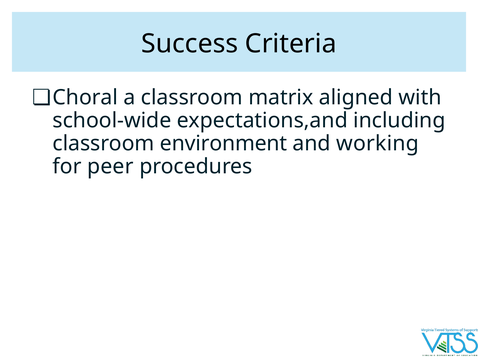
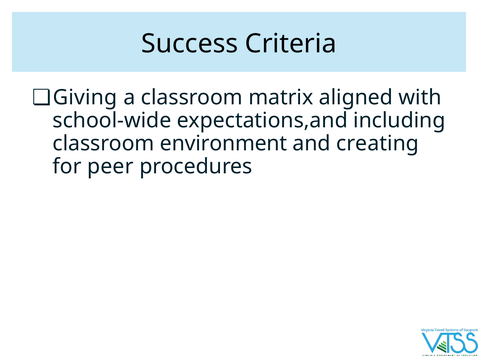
Choral: Choral -> Giving (85, 97)
working: working -> creating (378, 143)
